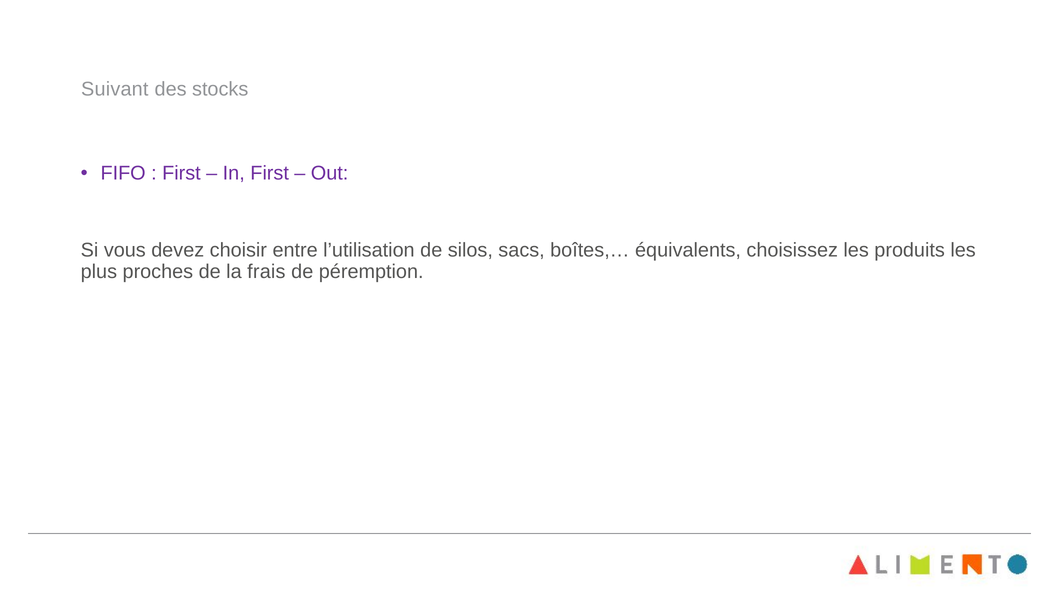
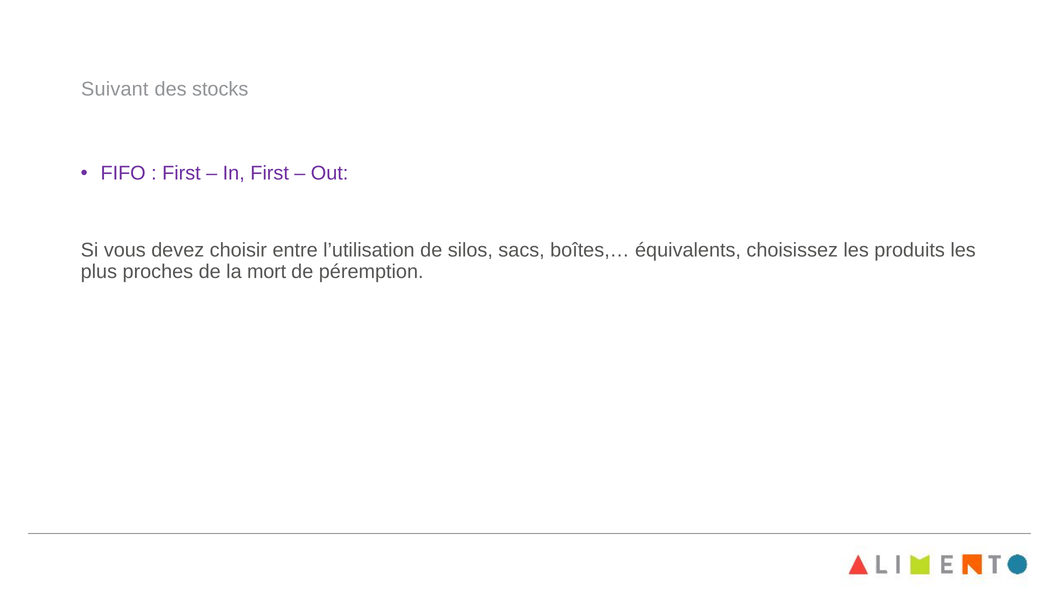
frais: frais -> mort (267, 271)
